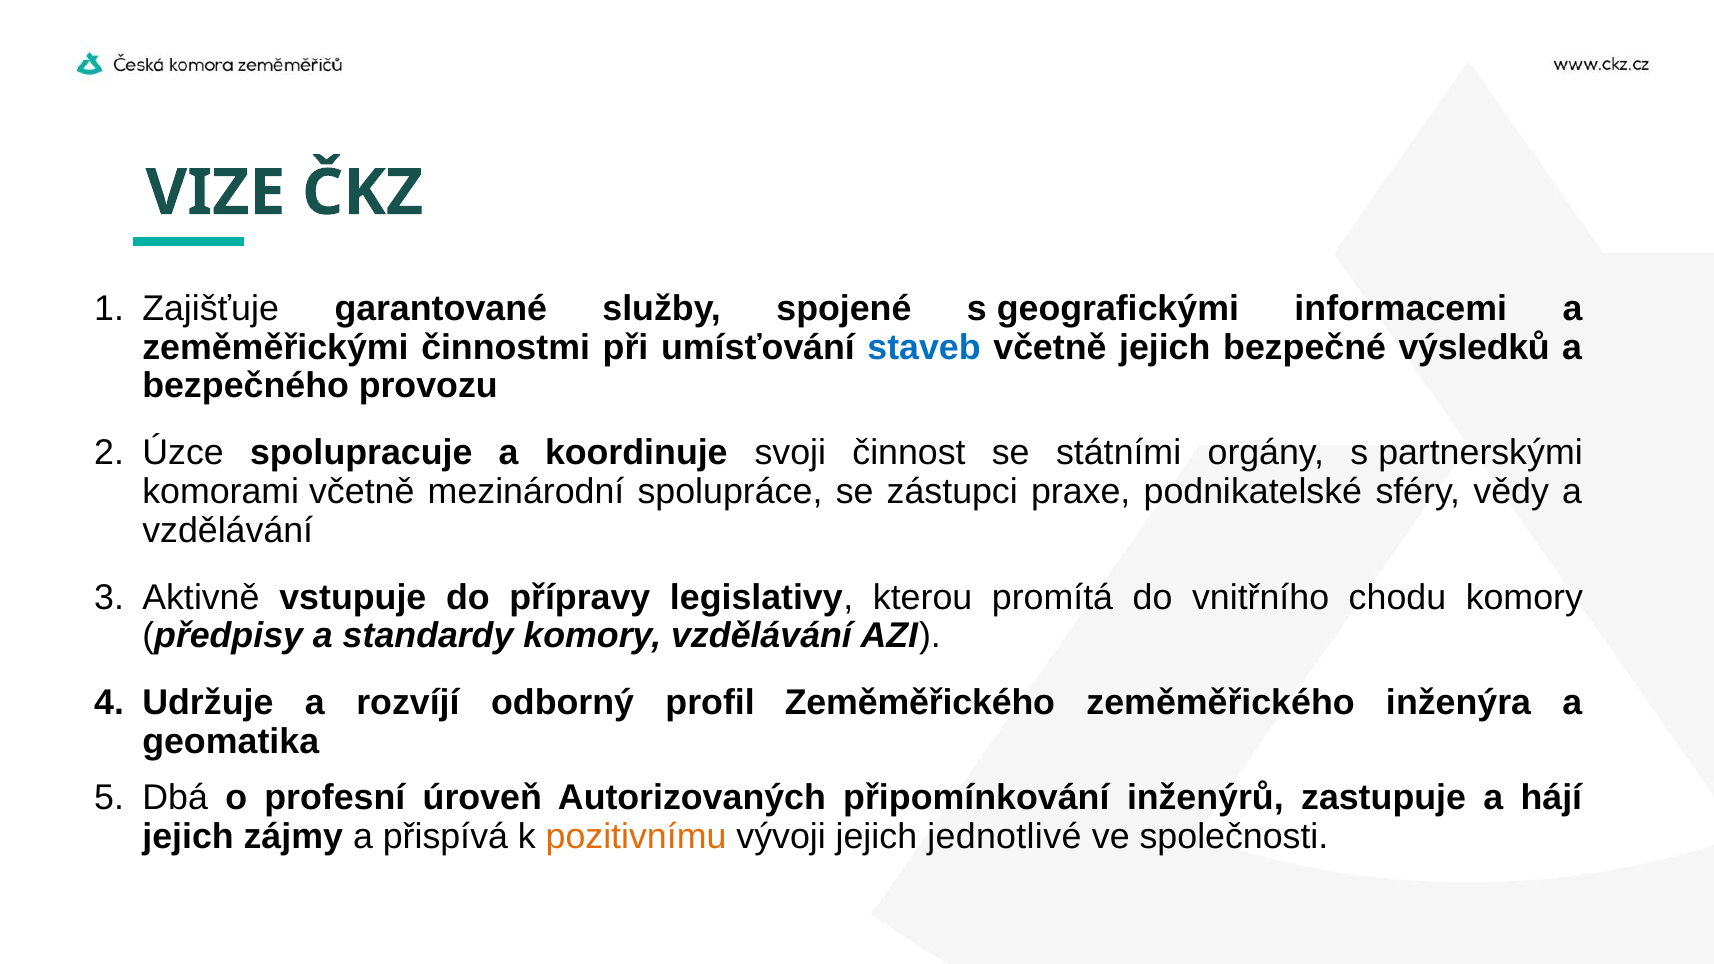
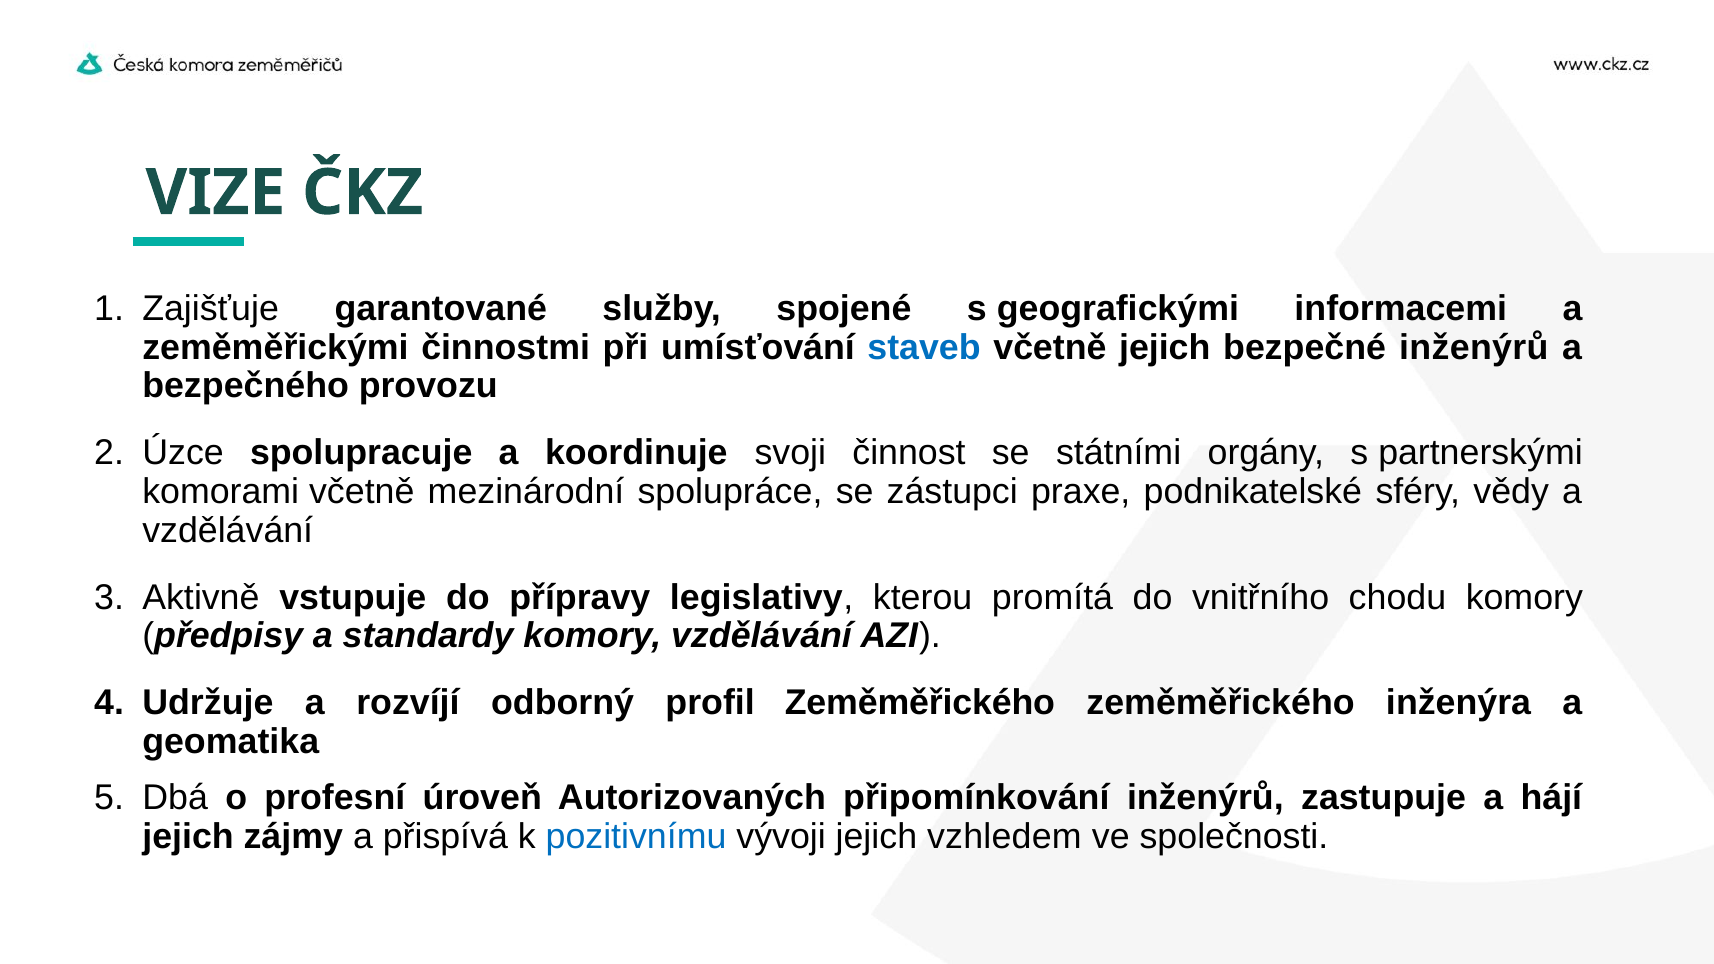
bezpečné výsledků: výsledků -> inženýrů (1474, 347)
pozitivnímu colour: orange -> blue (636, 837)
jednotlivé: jednotlivé -> vzhledem (1004, 837)
